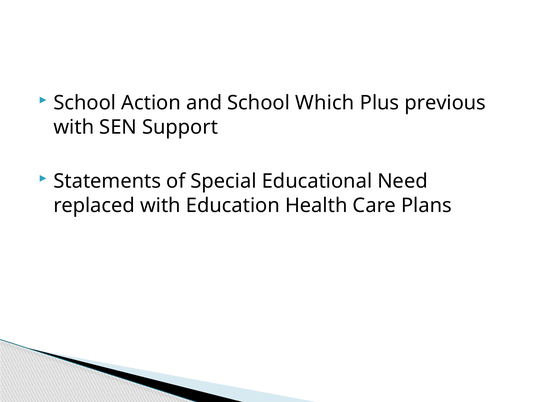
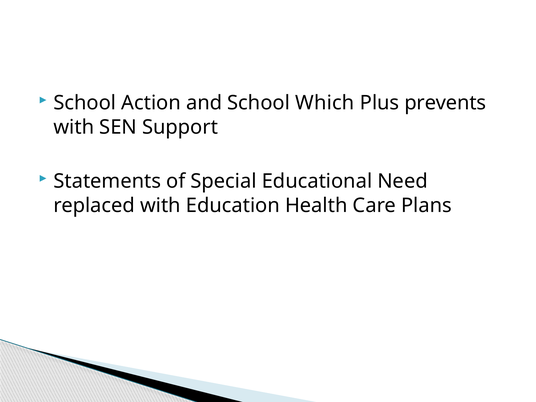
previous: previous -> prevents (445, 103)
